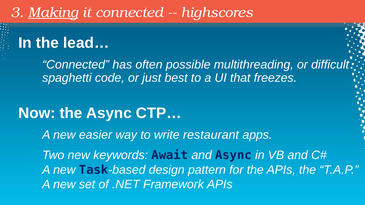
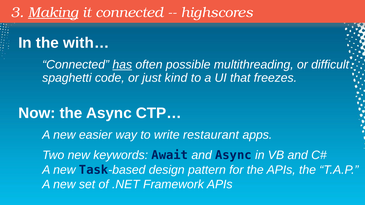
lead…: lead… -> with… (86, 43)
has underline: none -> present (122, 65)
best: best -> kind (176, 78)
